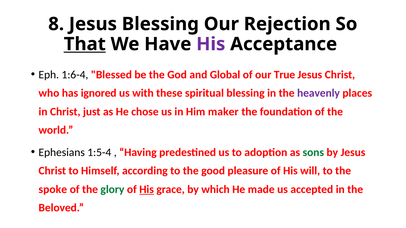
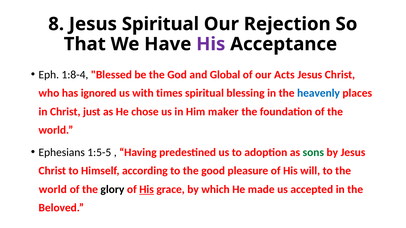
Jesus Blessing: Blessing -> Spiritual (160, 24)
That underline: present -> none (85, 44)
1:6-4: 1:6-4 -> 1:8-4 (75, 75)
True: True -> Acts (284, 75)
these: these -> times (169, 93)
heavenly colour: purple -> blue (318, 93)
1:5-4: 1:5-4 -> 1:5-5 (99, 153)
spoke: spoke -> world (53, 190)
glory colour: green -> black (112, 190)
